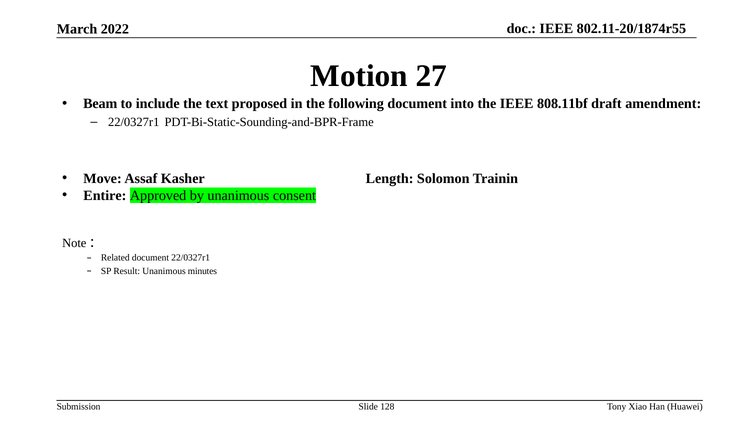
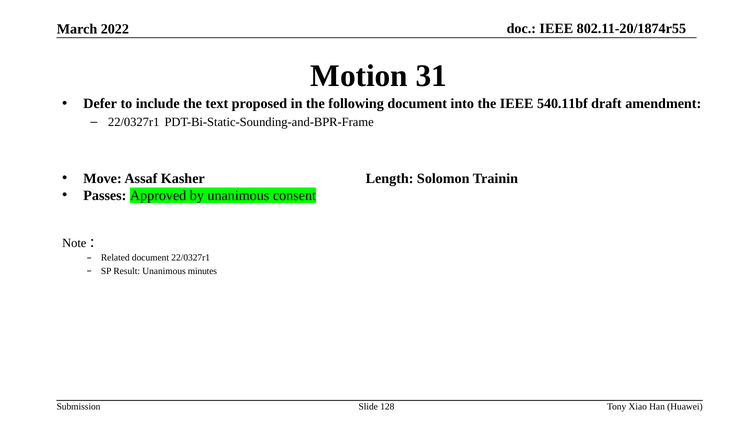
27: 27 -> 31 (431, 76)
Beam: Beam -> Defer (100, 104)
808.11bf: 808.11bf -> 540.11bf (562, 104)
Entire: Entire -> Passes (105, 195)
